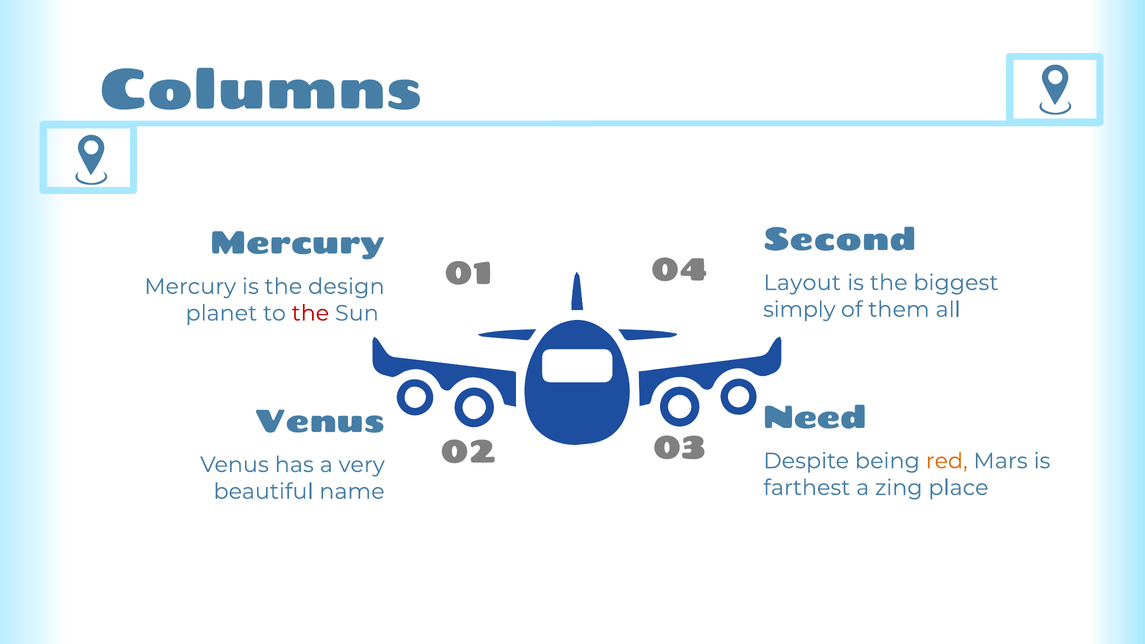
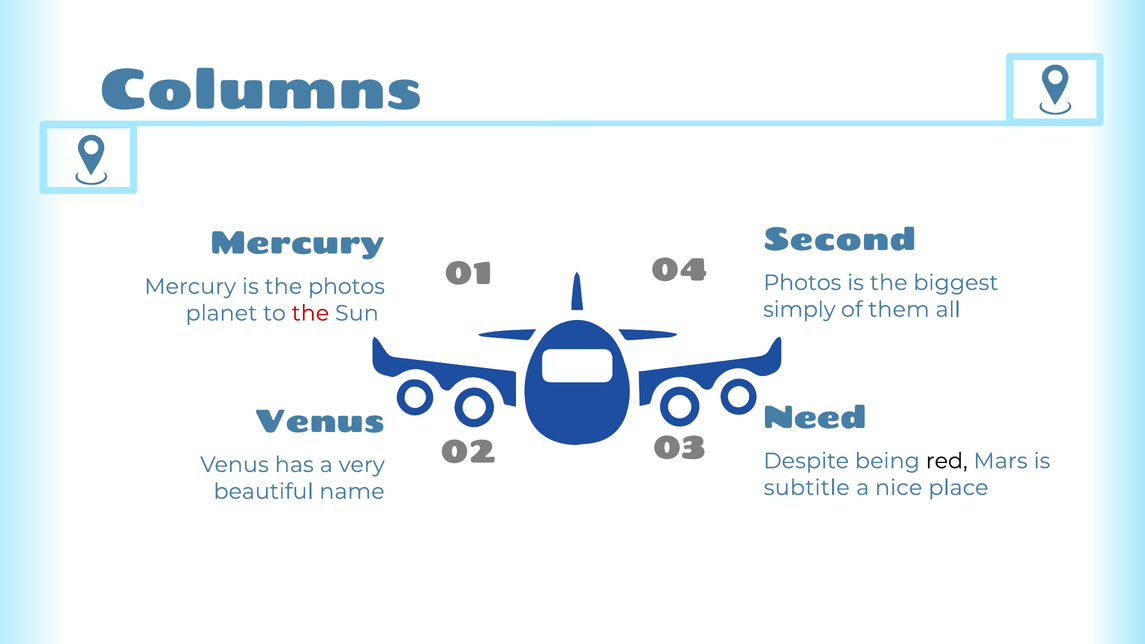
Layout: Layout -> Photos (802, 283)
the design: design -> photos (347, 287)
red colour: orange -> black (947, 461)
farthest: farthest -> subtitle (807, 488)
zing: zing -> nice (899, 488)
